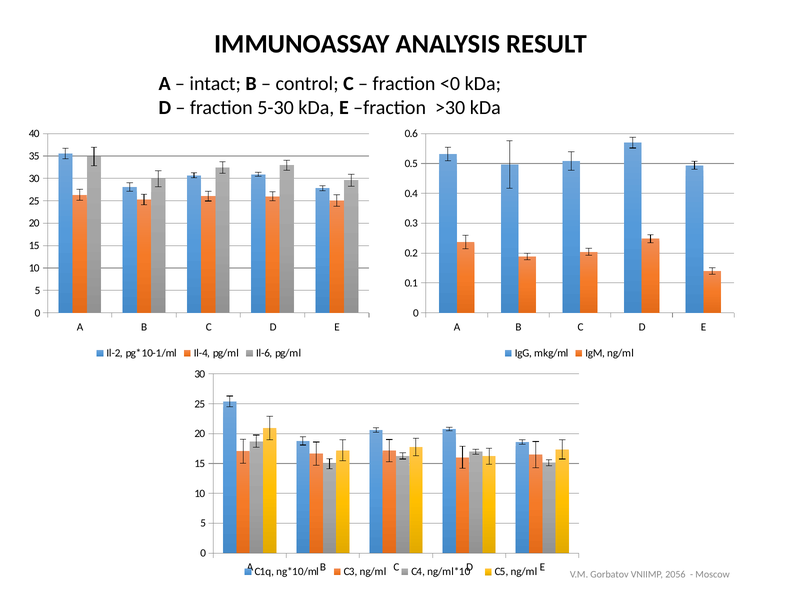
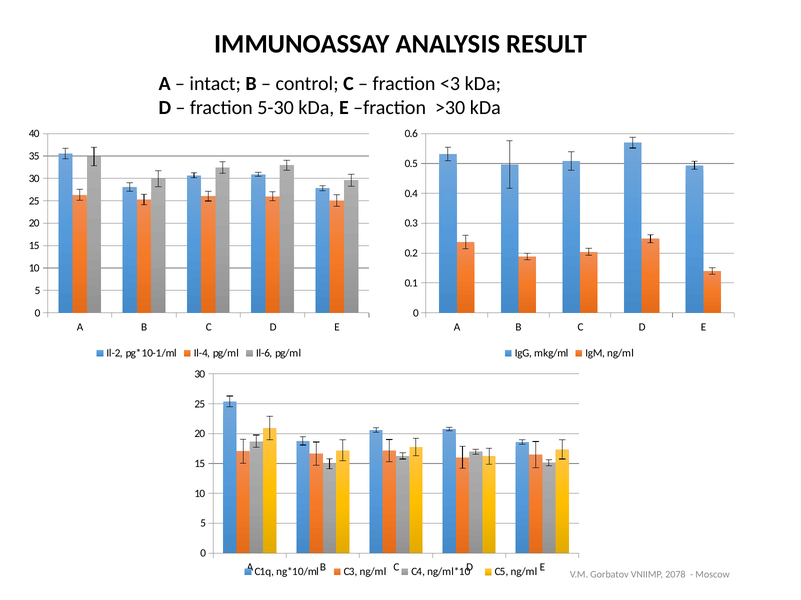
<0: <0 -> <3 (450, 84)
2056: 2056 -> 2078 (675, 575)
